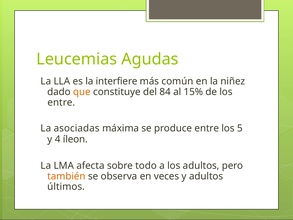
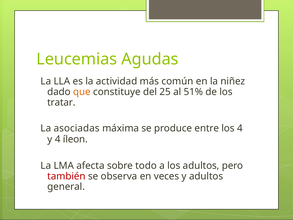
interfiere: interfiere -> actividad (117, 81)
84: 84 -> 25 (165, 92)
15%: 15% -> 51% (193, 92)
entre: entre -> tratar (61, 102)
los 5: 5 -> 4 (240, 128)
también colour: orange -> red (66, 176)
últimos: últimos -> general (66, 187)
